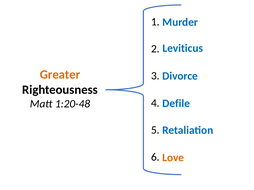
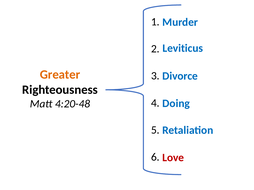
Defile: Defile -> Doing (176, 104)
1:20-48: 1:20-48 -> 4:20-48 (73, 104)
Love colour: orange -> red (173, 158)
